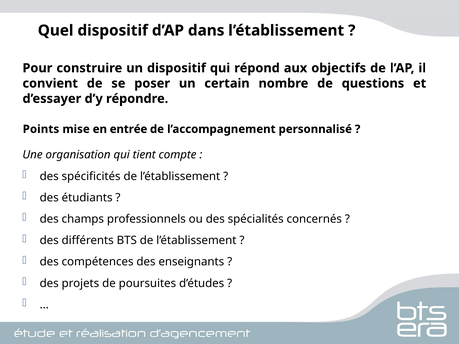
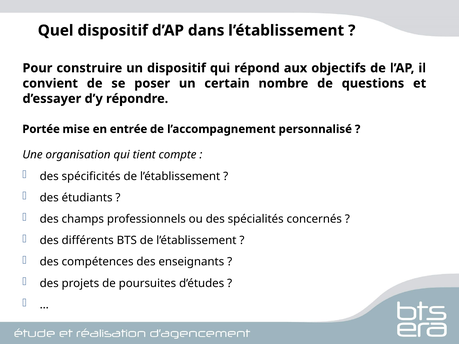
Points: Points -> Portée (41, 129)
